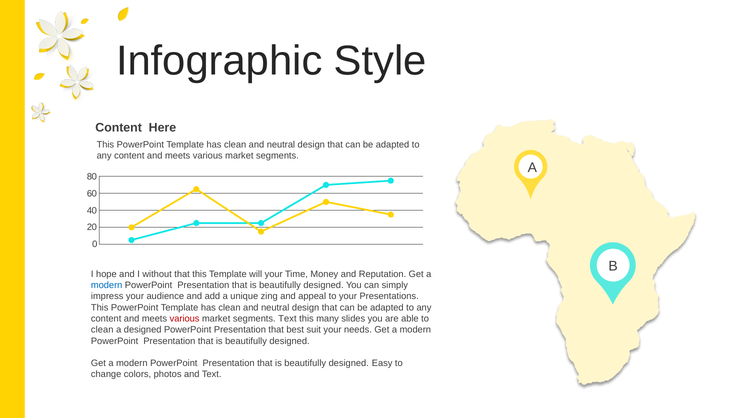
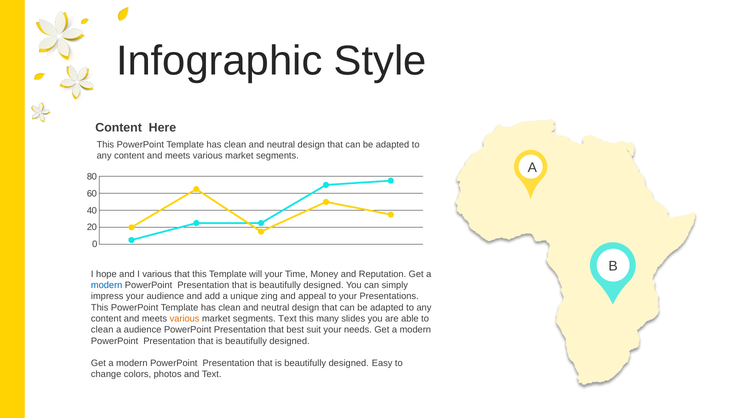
I without: without -> various (157, 274)
various colour: red -> orange (185, 318)
a designed: designed -> audience (143, 329)
